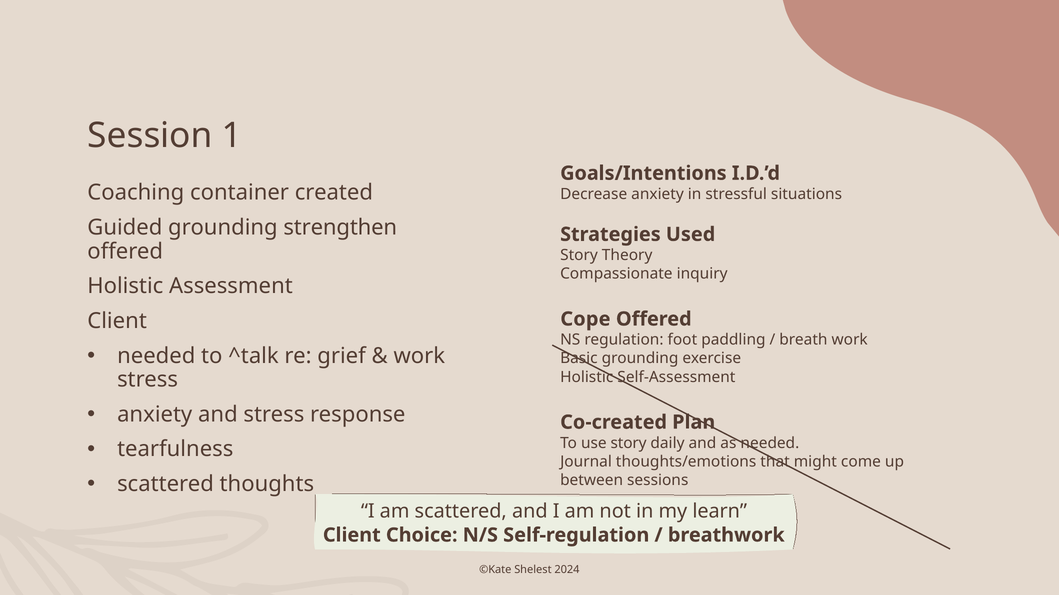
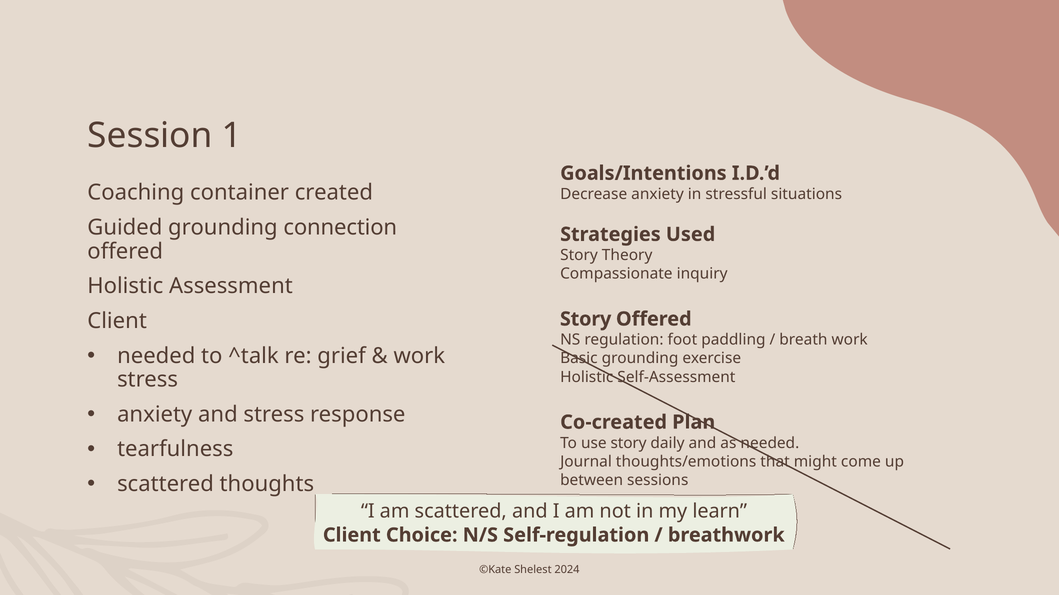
strengthen: strengthen -> connection (340, 228)
Cope: Cope -> Story (586, 319)
